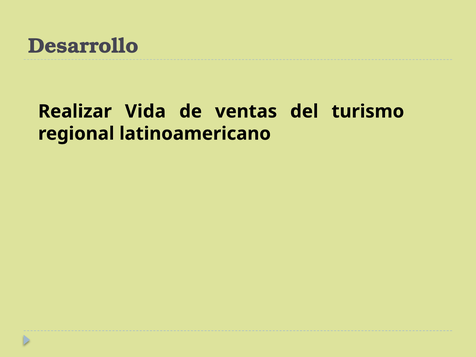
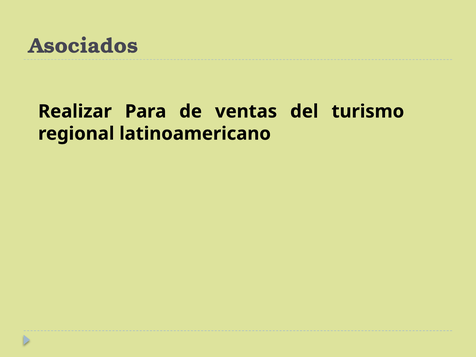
Desarrollo: Desarrollo -> Asociados (83, 46)
Vida: Vida -> Para (146, 111)
